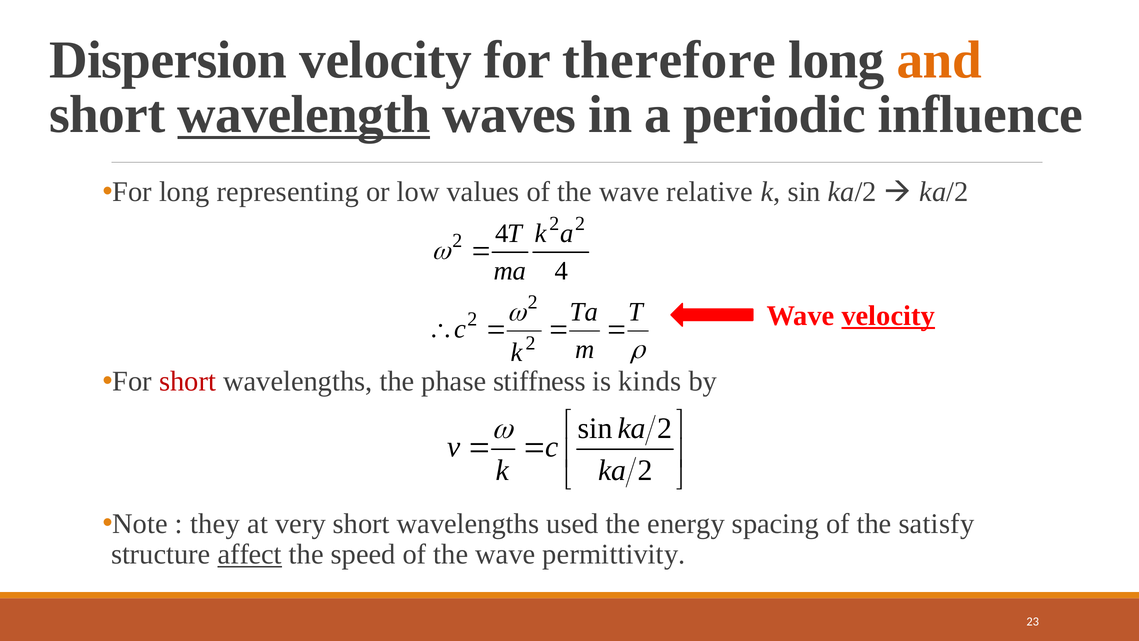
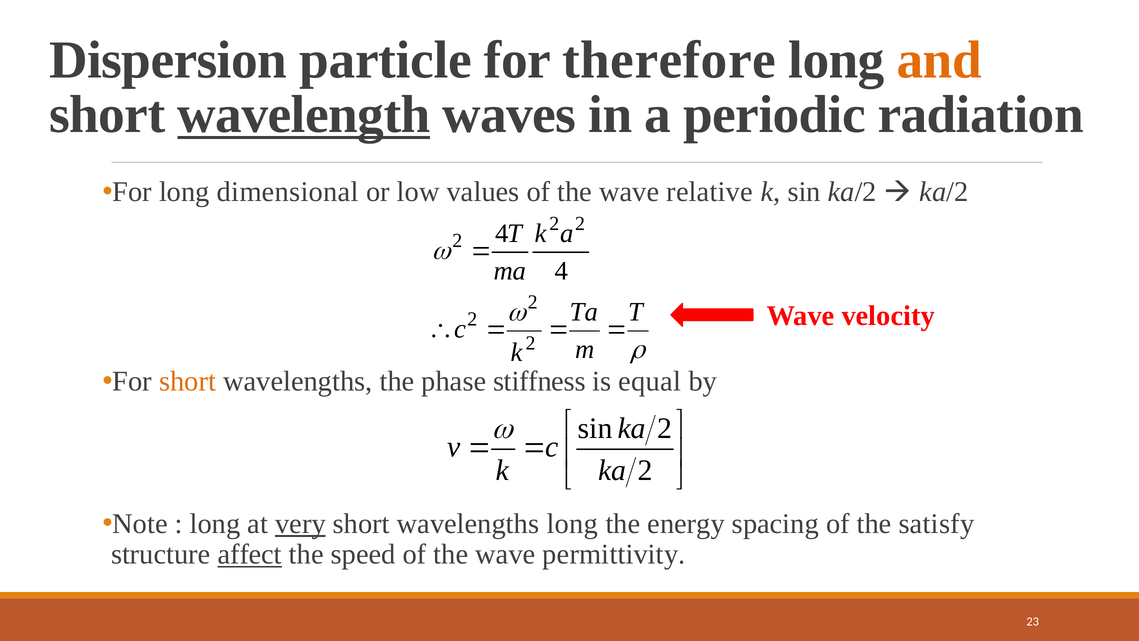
Dispersion velocity: velocity -> particle (386, 60)
influence: influence -> radiation (981, 114)
representing: representing -> dimensional (288, 192)
velocity underline: present -> none (888, 316)
short colour: red -> orange (187, 381)
kinds: kinds -> equal (650, 381)
they: they -> long (215, 523)
very underline: none -> present (300, 523)
wavelengths used: used -> long (572, 523)
